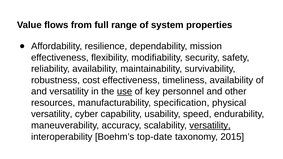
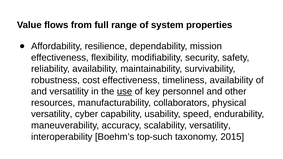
specification: specification -> collaborators (182, 103)
versatility underline: present -> none (210, 126)
top-date: top-date -> top-such (155, 137)
